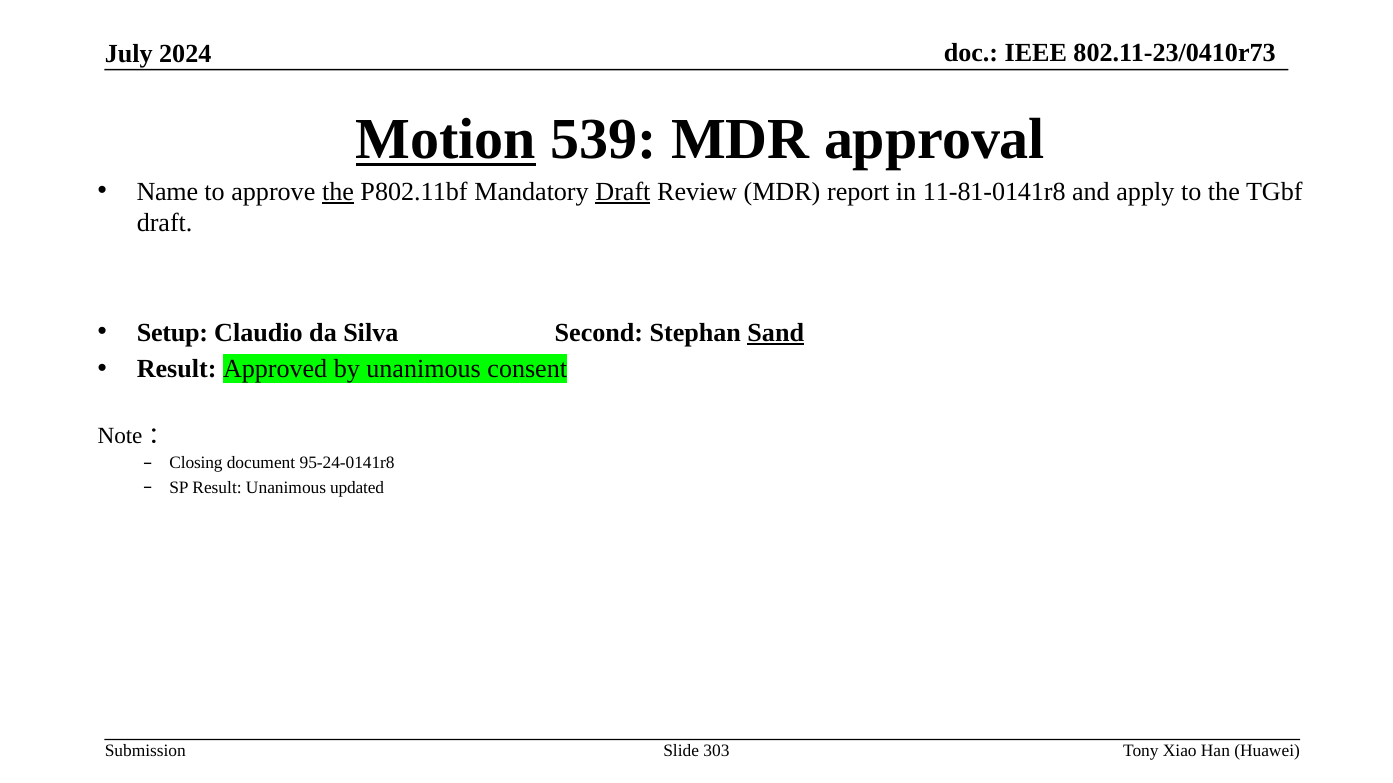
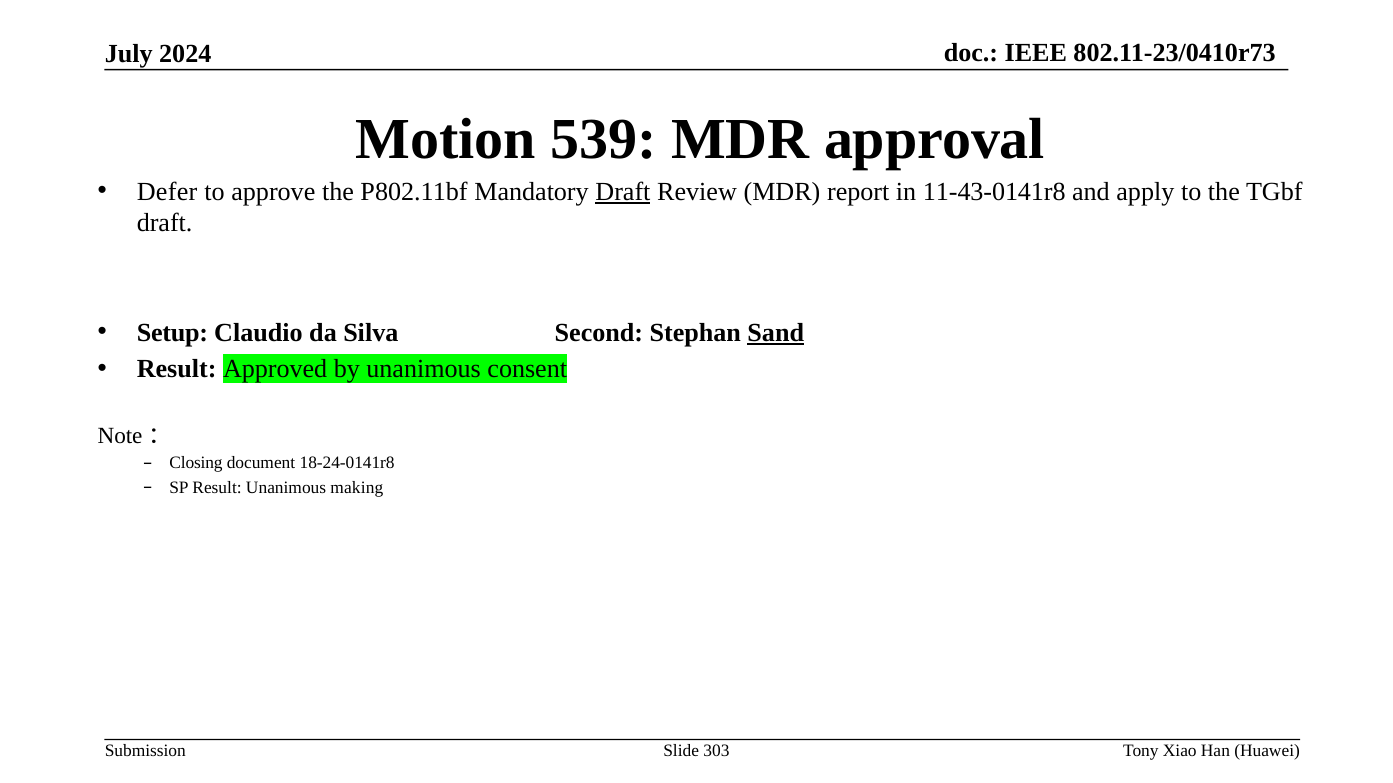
Motion underline: present -> none (446, 140)
Name: Name -> Defer (167, 192)
the underline: present -> none (338, 192)
11-81-0141r8: 11-81-0141r8 -> 11-43-0141r8 (994, 192)
95-24-0141r8: 95-24-0141r8 -> 18-24-0141r8 (347, 463)
updated: updated -> making (357, 488)
